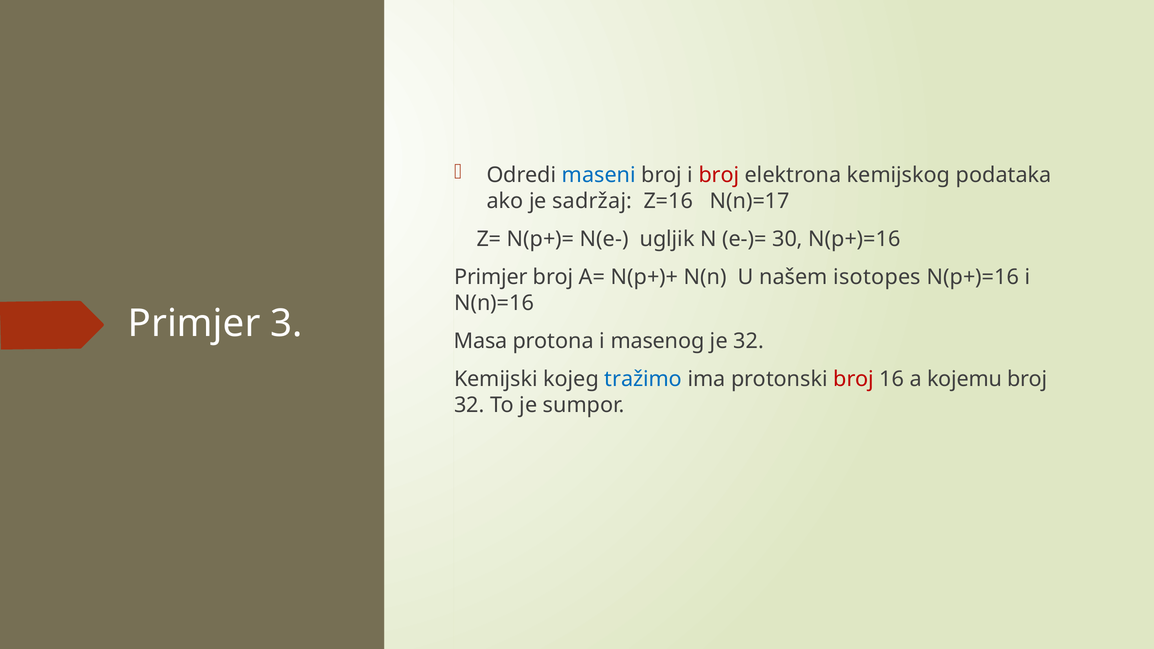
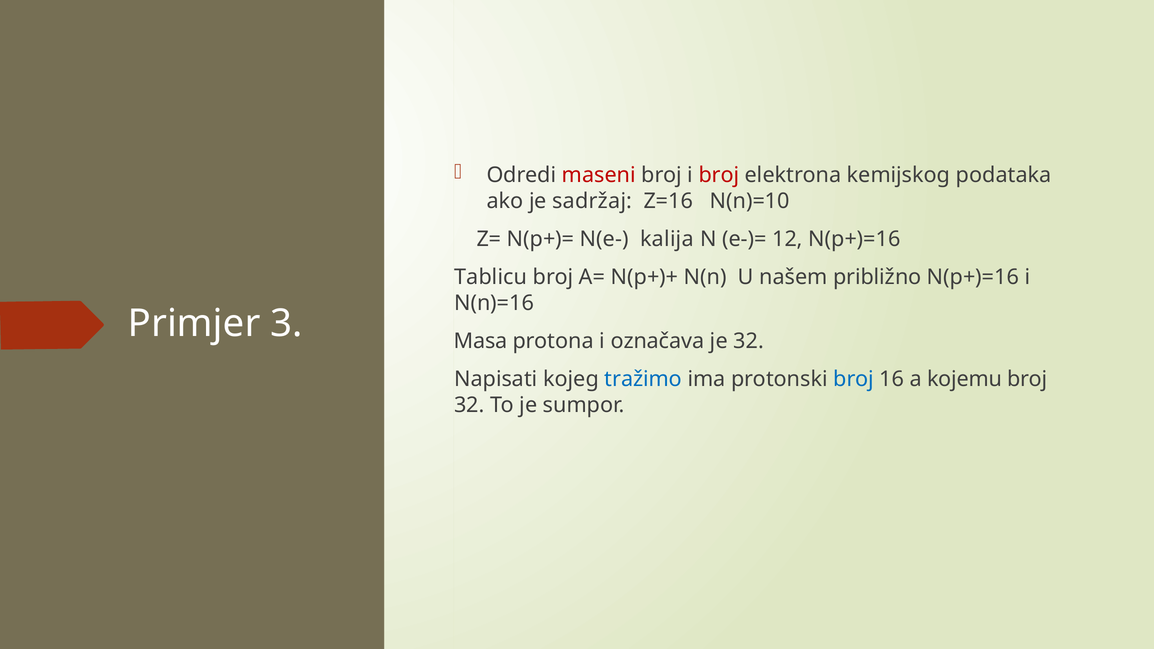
maseni colour: blue -> red (599, 175)
N(n)=17: N(n)=17 -> N(n)=10 (750, 201)
ugljik: ugljik -> kalija (667, 239)
30: 30 -> 12 (788, 239)
Primjer: Primjer -> Tablicu (491, 277)
isotopes: isotopes -> približno (877, 277)
masenog: masenog -> označava (657, 341)
Kemijski: Kemijski -> Napisati (496, 379)
broj colour: red -> blue (854, 379)
